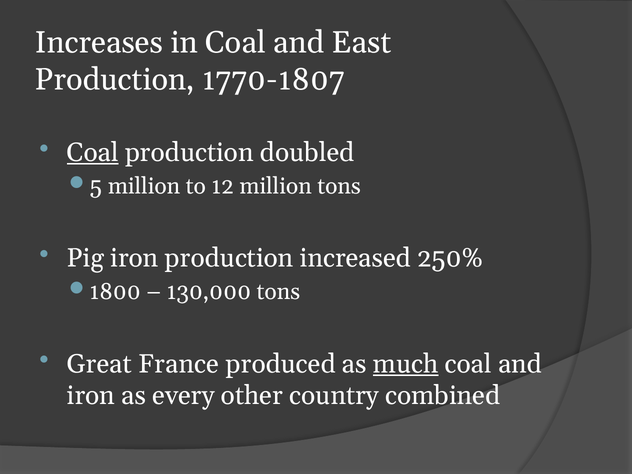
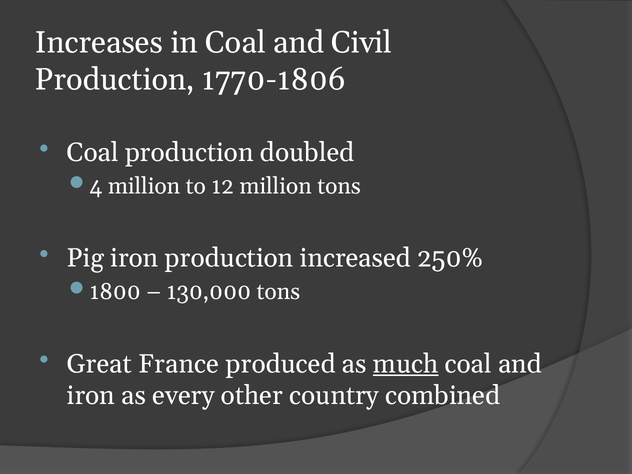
East: East -> Civil (362, 43)
1770-1807: 1770-1807 -> 1770-1806 (274, 80)
Coal underline: present -> none (93, 152)
5: 5 -> 4 (96, 186)
